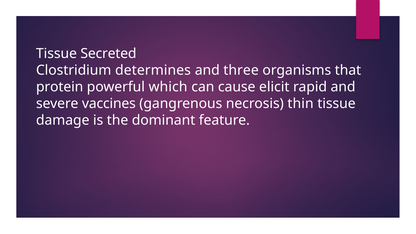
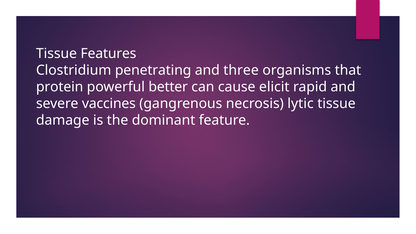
Secreted: Secreted -> Features (108, 54)
determines: determines -> penetrating (153, 70)
which: which -> better (168, 87)
thin: thin -> lytic (301, 104)
